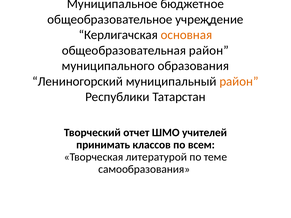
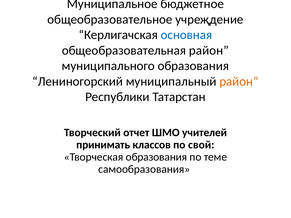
основная colour: orange -> blue (186, 35)
всем: всем -> свой (201, 145)
Творческая литературой: литературой -> образования (156, 157)
